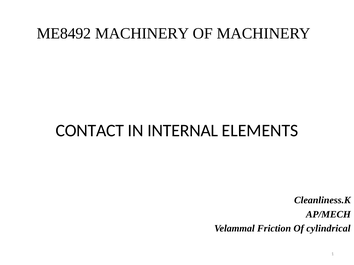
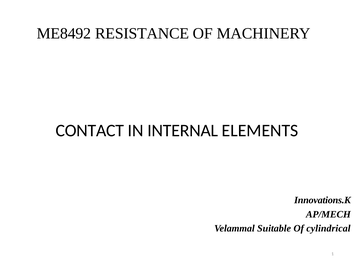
ME8492 MACHINERY: MACHINERY -> RESISTANCE (142, 33)
Cleanliness.K: Cleanliness.K -> Innovations.K (322, 201)
Friction: Friction -> Suitable (274, 229)
